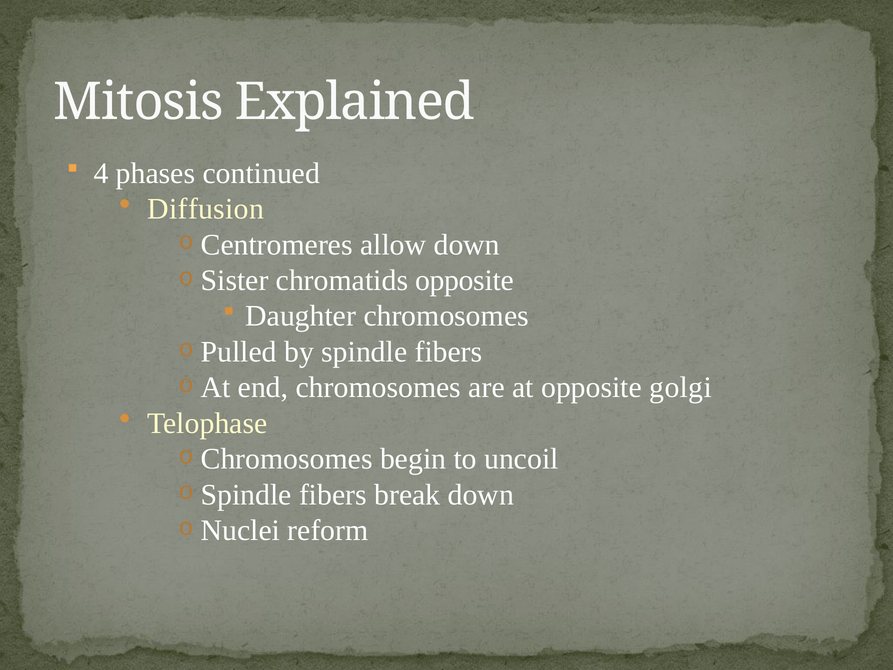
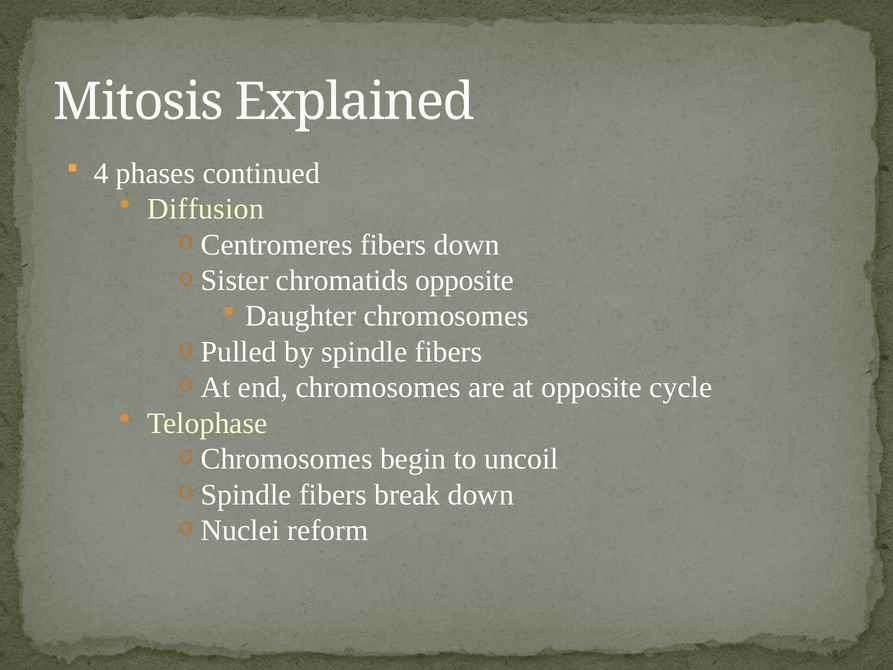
Centromeres allow: allow -> fibers (393, 245)
golgi: golgi -> cycle (681, 387)
